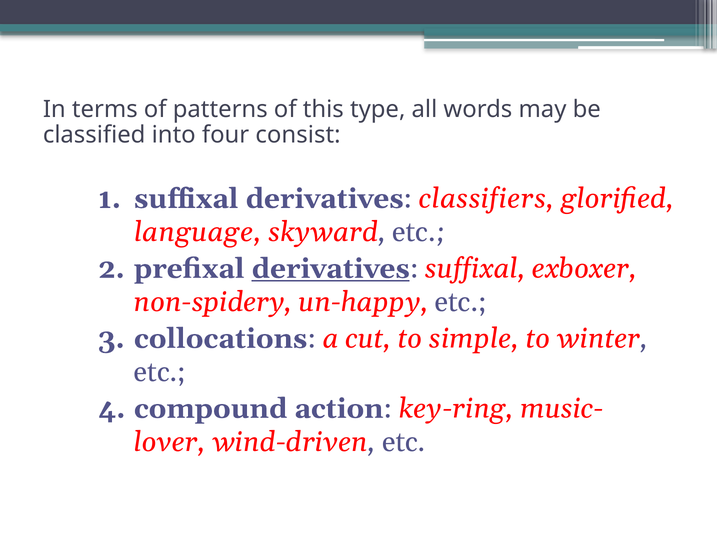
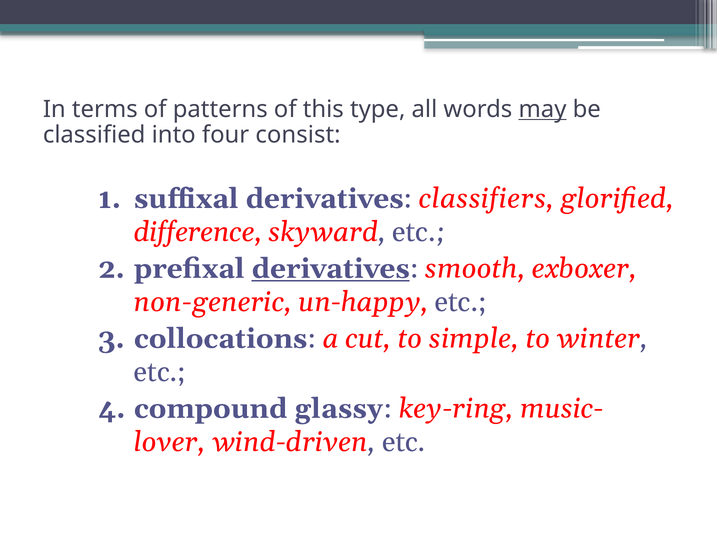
may underline: none -> present (542, 109)
language: language -> difference (198, 232)
suffixal: suffixal -> smooth (475, 269)
non-spidery: non-spidery -> non-generic (213, 302)
action: action -> glassy (339, 408)
